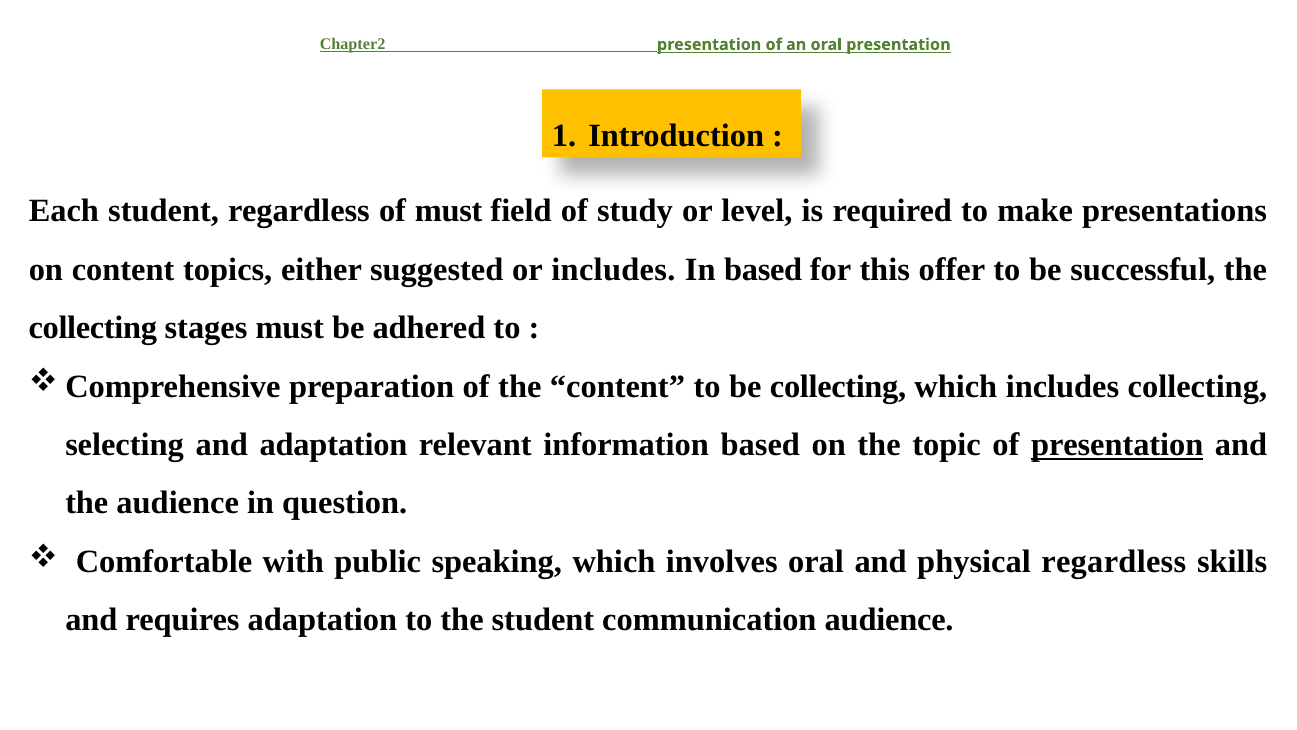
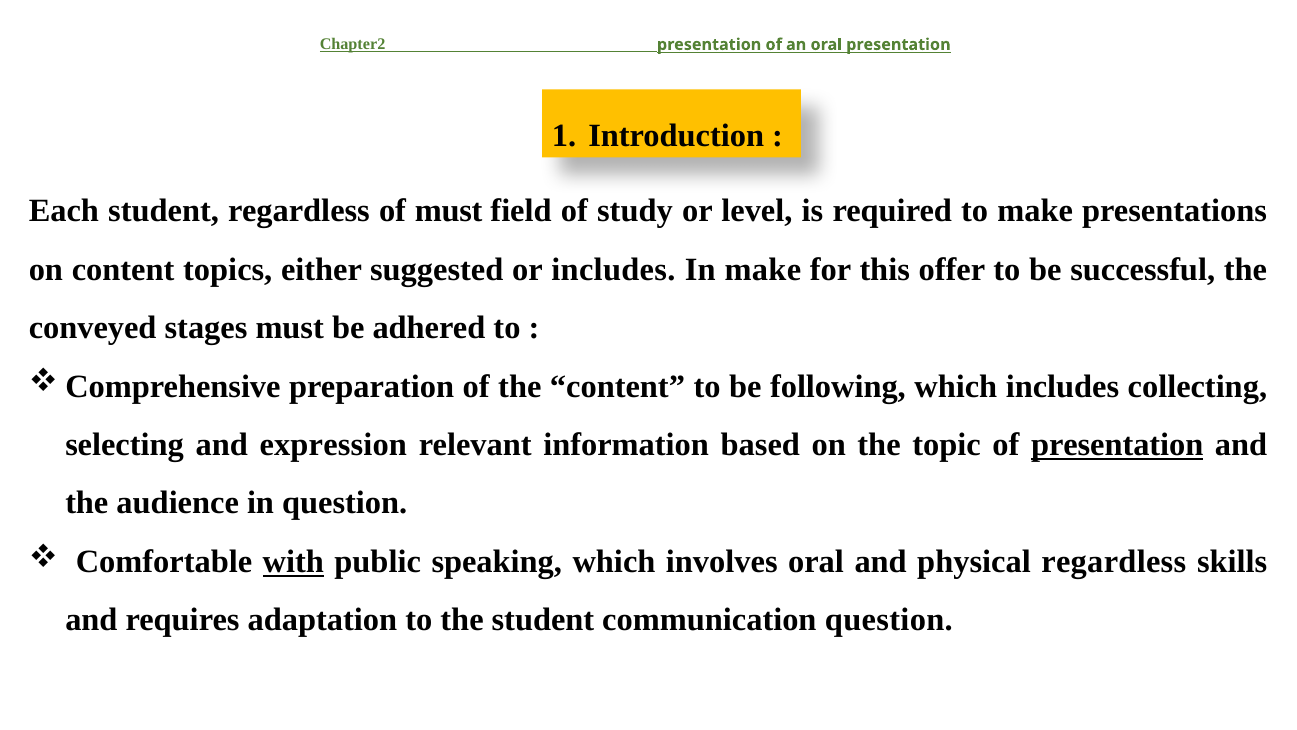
In based: based -> make (763, 269)
collecting: collecting -> conveyed (93, 328)
be collecting: collecting -> following (838, 386)
and adaptation: adaptation -> expression (333, 445)
with underline: none -> present (293, 561)
communication audience: audience -> question (889, 620)
